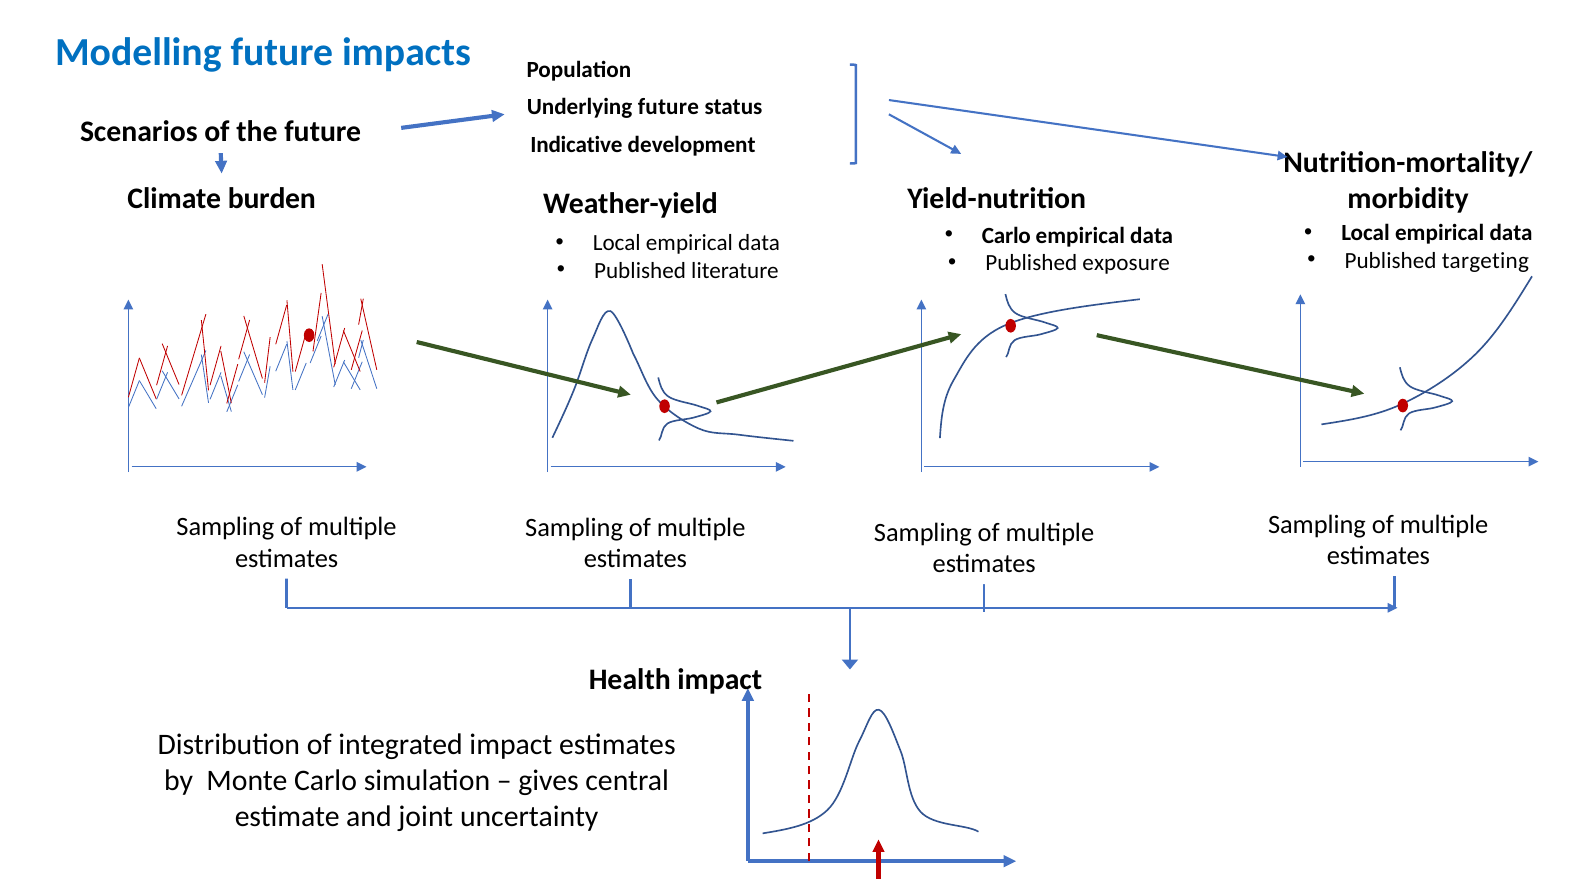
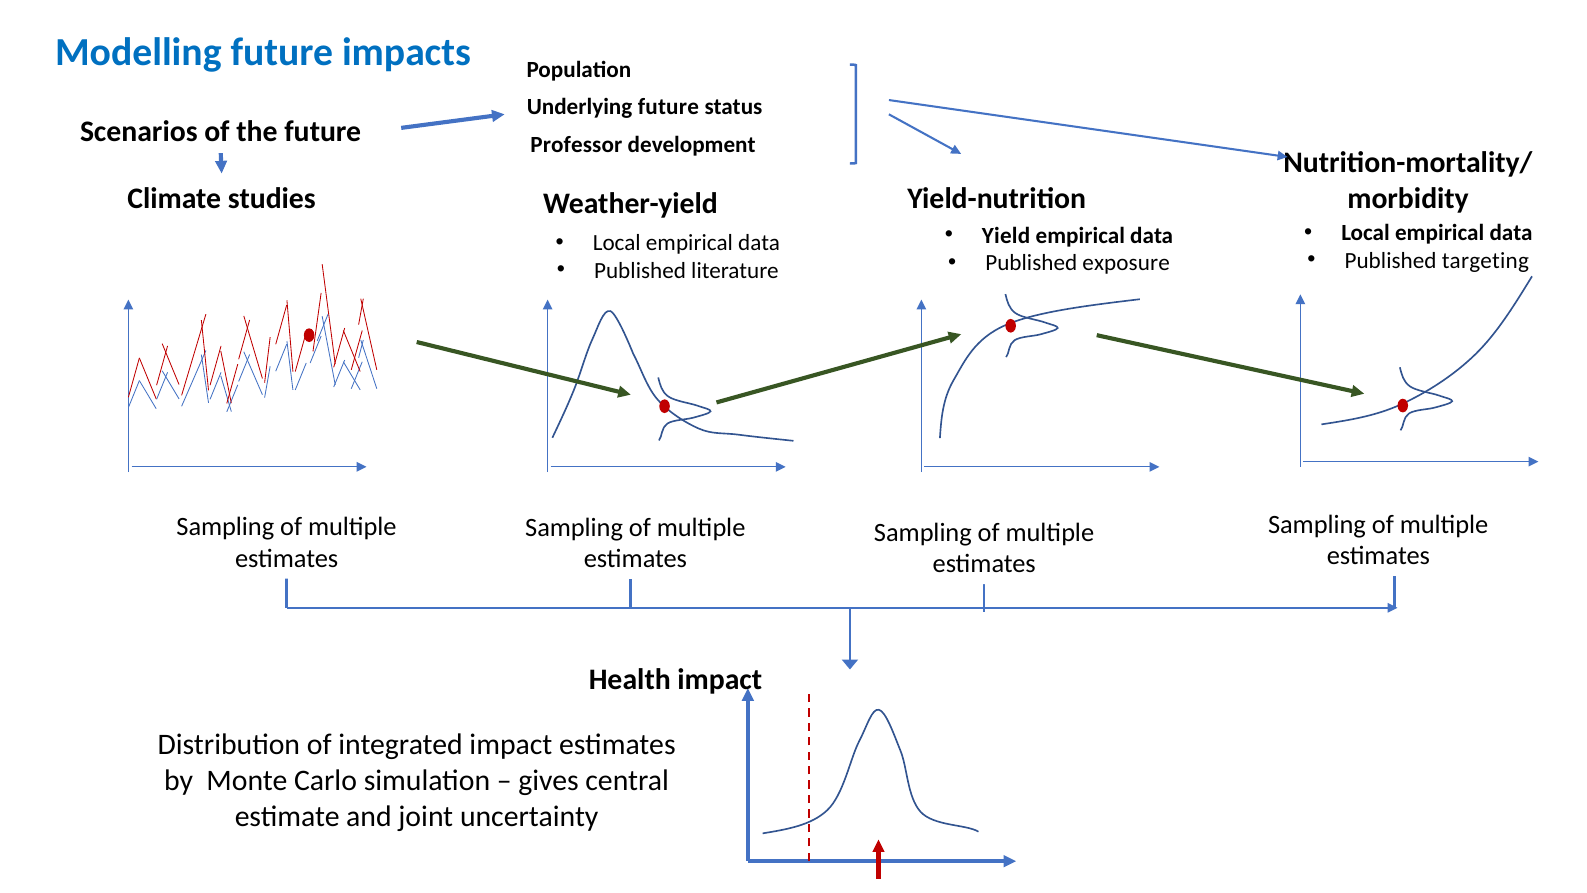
Indicative: Indicative -> Professor (576, 145)
burden: burden -> studies (272, 199)
Carlo: Carlo -> Yield (1006, 235)
